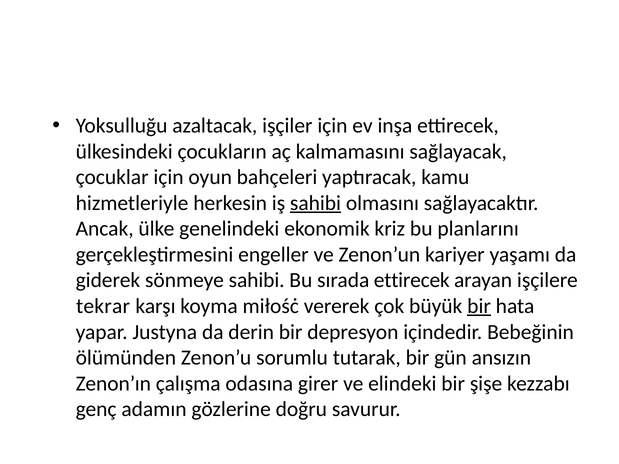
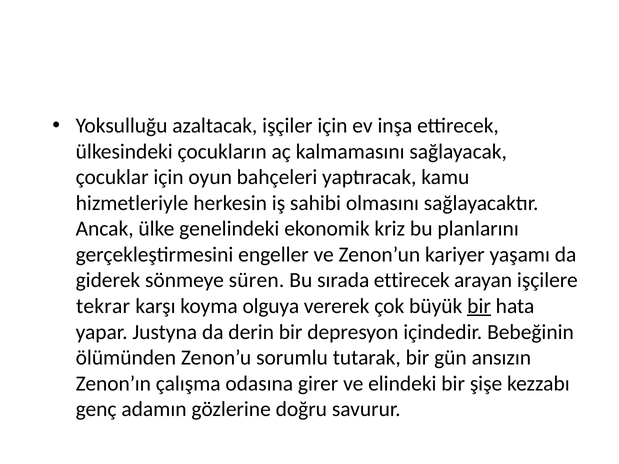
sahibi underline: present -> none (316, 203)
sönmeye sahibi: sahibi -> süren (257, 281)
miłośċ: miłośċ -> olguya (271, 306)
